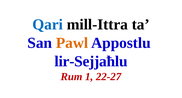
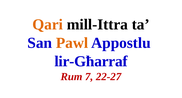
Qari colour: blue -> orange (48, 25)
lir-Sejjaħlu: lir-Sejjaħlu -> lir-Għarraf (91, 61)
1: 1 -> 7 (89, 77)
